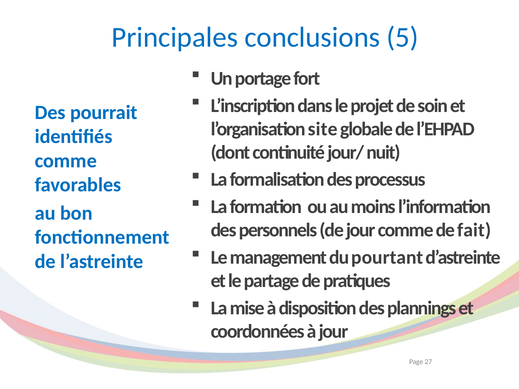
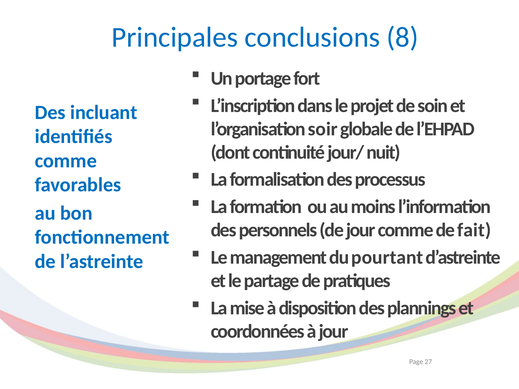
5: 5 -> 8 (403, 37)
pourrait: pourrait -> incluant (104, 113)
site: site -> soir (323, 129)
